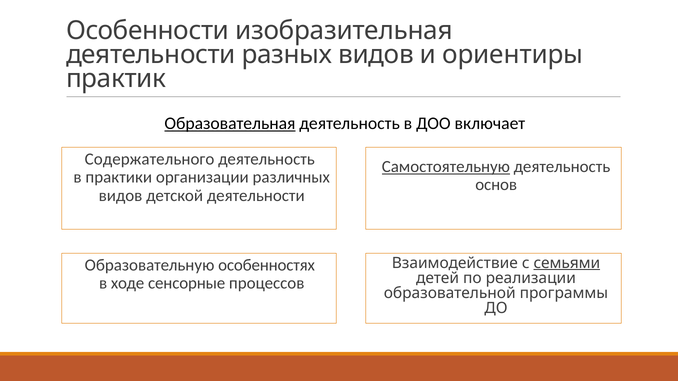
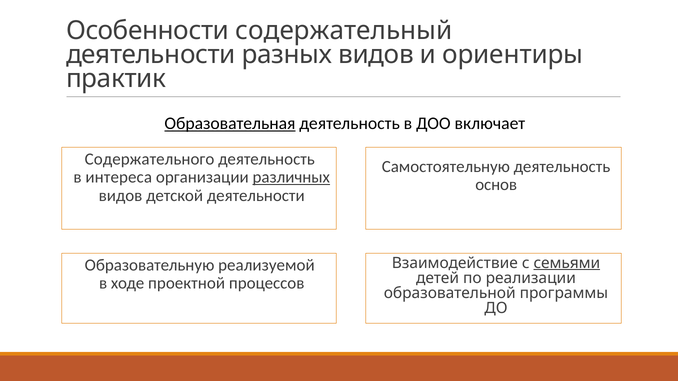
изобразительная: изобразительная -> содержательный (344, 31)
Самостоятельную underline: present -> none (446, 167)
практики: практики -> интереса (119, 177)
различных underline: none -> present (291, 177)
особенностях: особенностях -> реализуемой (266, 265)
сенсорные: сенсорные -> проектной (187, 284)
